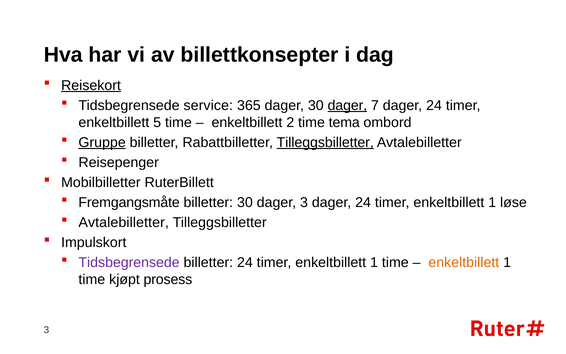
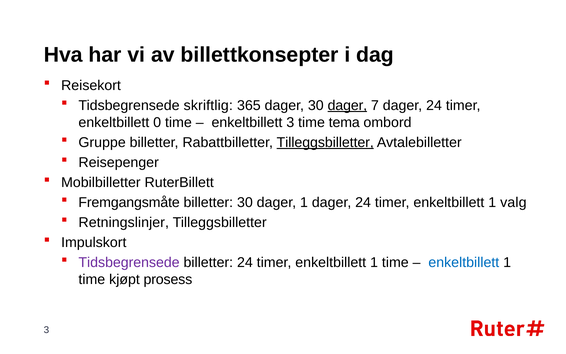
Reisekort underline: present -> none (91, 85)
service: service -> skriftlig (208, 105)
5: 5 -> 0 (157, 122)
enkeltbillett 2: 2 -> 3 (290, 122)
Gruppe underline: present -> none (102, 142)
dager 3: 3 -> 1 (304, 202)
løse: løse -> valg (513, 202)
Avtalebilletter: Avtalebilletter -> Retningslinjer (124, 222)
enkeltbillett colour: orange -> blue (464, 262)
